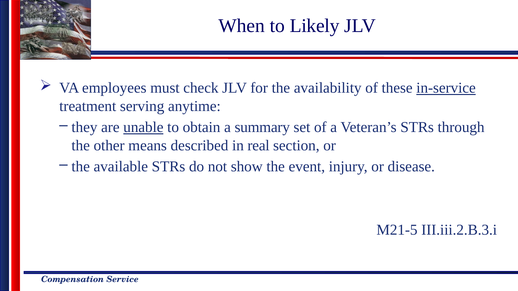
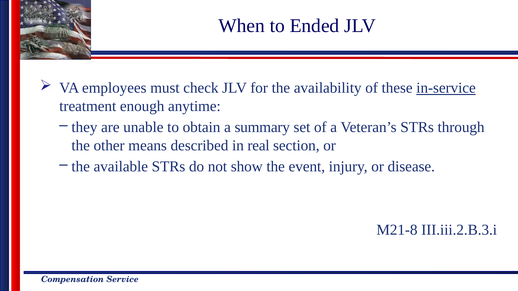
Likely: Likely -> Ended (315, 26)
serving: serving -> enough (142, 106)
unable underline: present -> none (143, 127)
M21-5: M21-5 -> M21-8 (397, 230)
